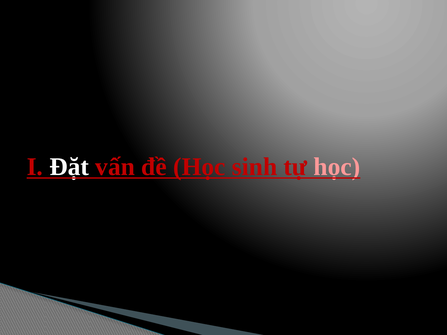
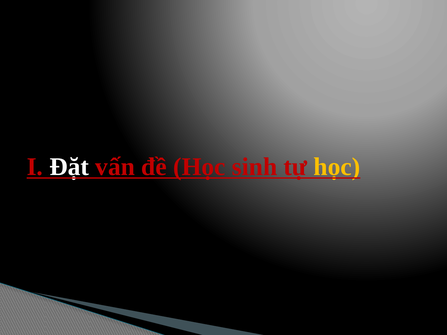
học colour: pink -> yellow (337, 167)
